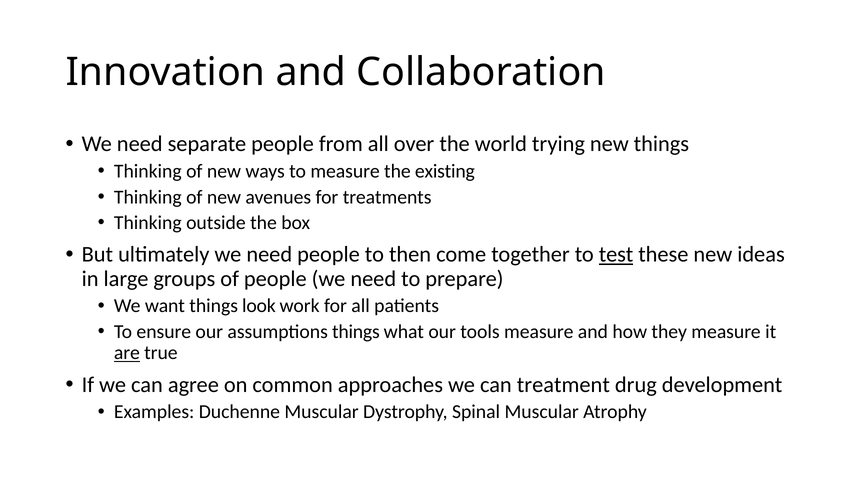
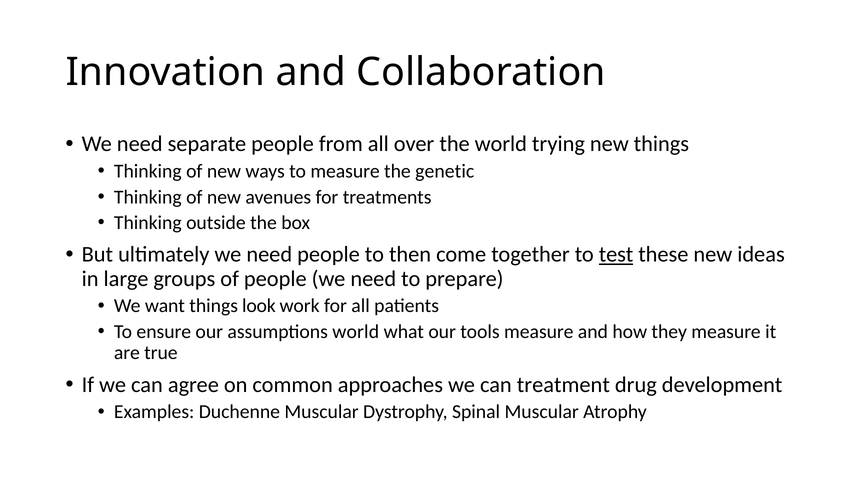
existing: existing -> genetic (445, 171)
assumptions things: things -> world (356, 331)
are underline: present -> none (127, 353)
